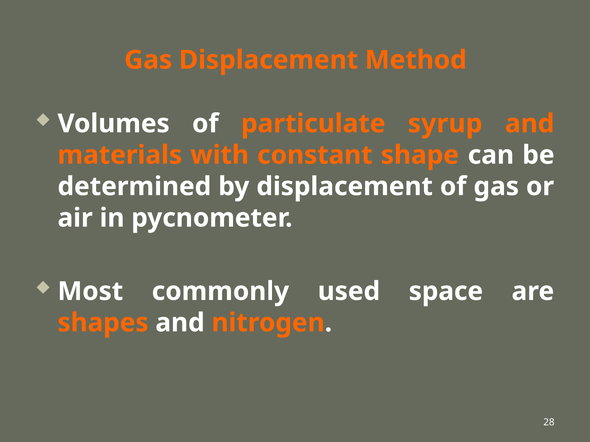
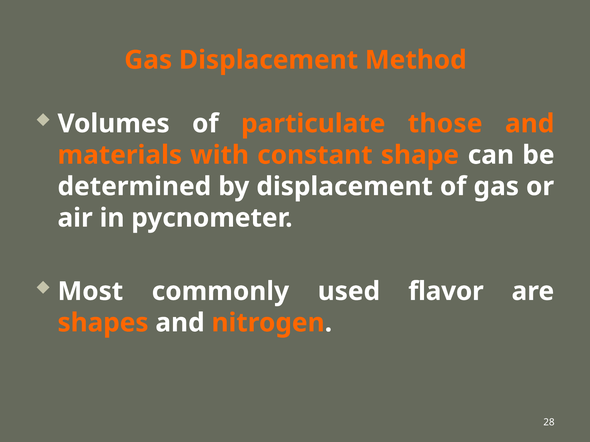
syrup: syrup -> those (445, 124)
space: space -> flavor (446, 292)
